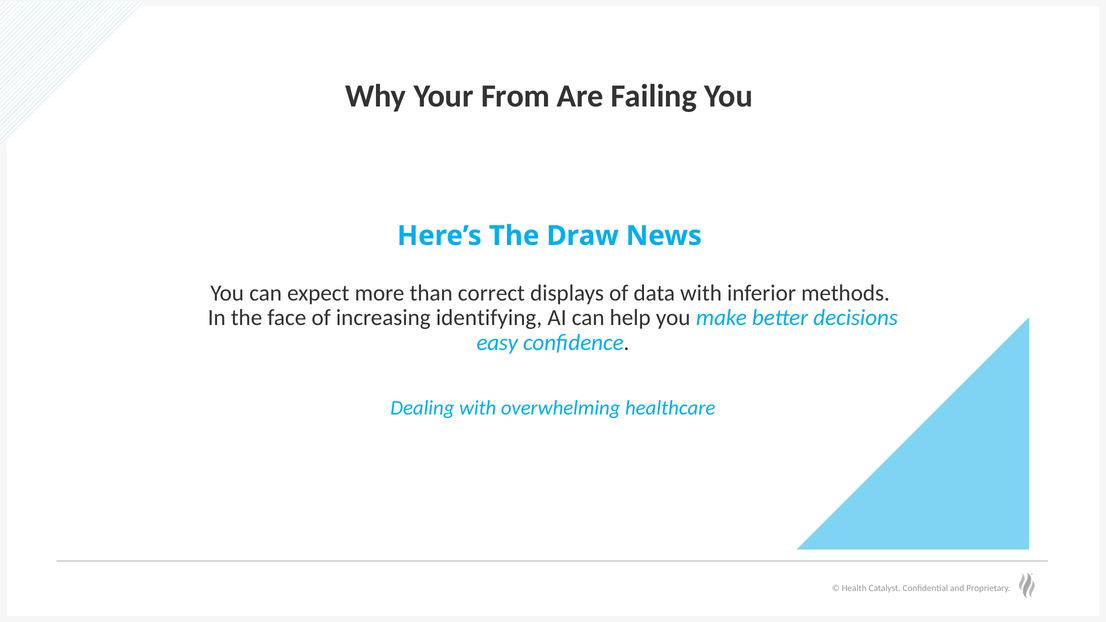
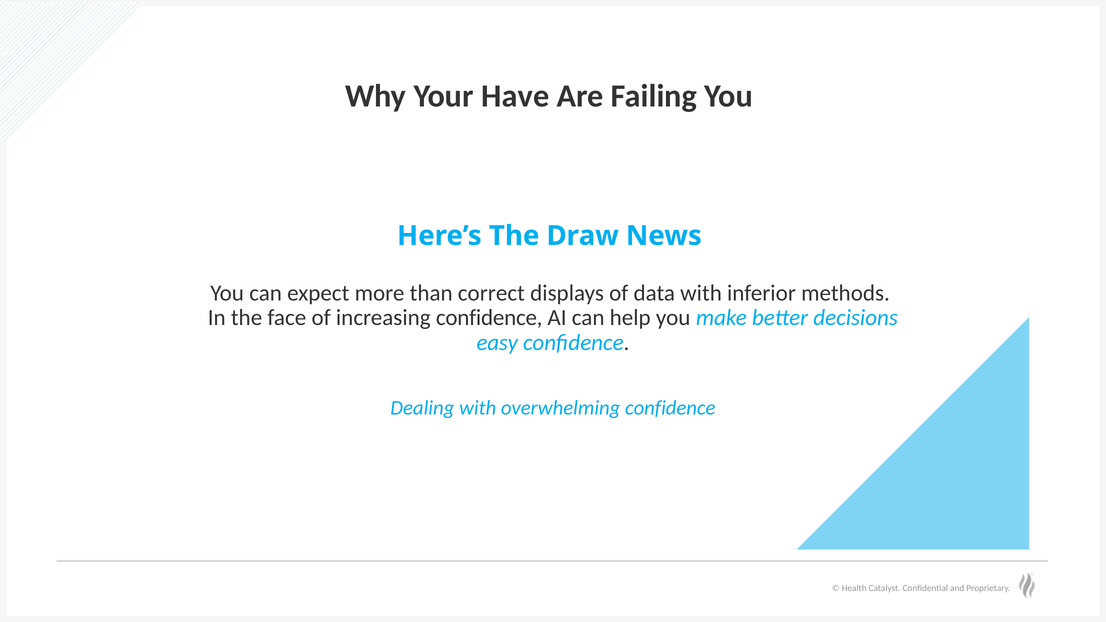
From: From -> Have (515, 96)
increasing identifying: identifying -> confidence (489, 318)
overwhelming healthcare: healthcare -> confidence (670, 408)
